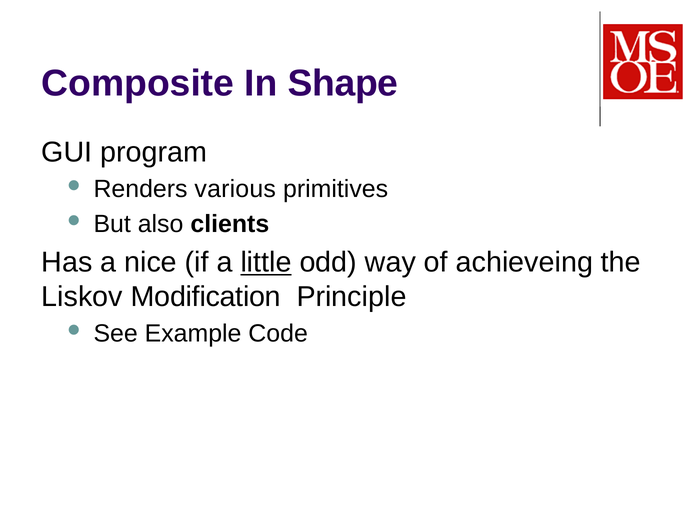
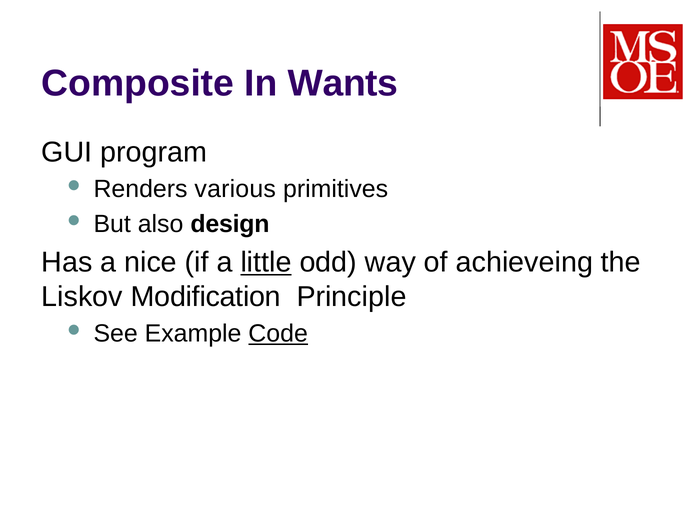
Shape: Shape -> Wants (343, 84)
clients: clients -> design (230, 224)
Code underline: none -> present (278, 334)
